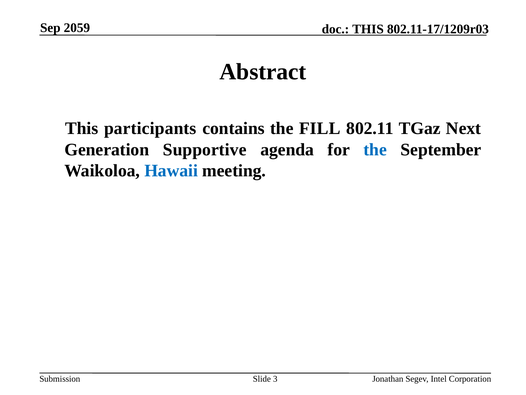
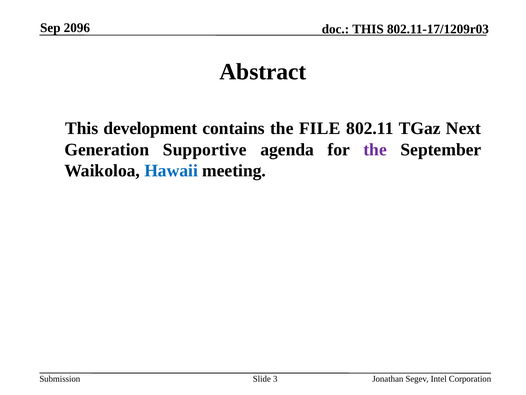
2059: 2059 -> 2096 (77, 28)
participants: participants -> development (150, 128)
FILL: FILL -> FILE (320, 128)
the colour: blue -> purple (375, 149)
